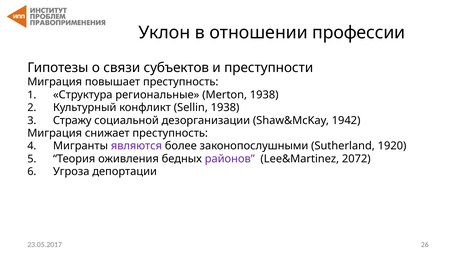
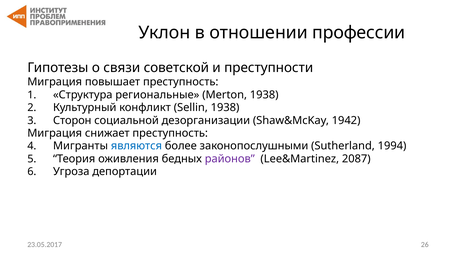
субъектов: субъектов -> советской (176, 68)
Стражу: Стражу -> Сторон (72, 121)
являются colour: purple -> blue (136, 146)
1920: 1920 -> 1994 (392, 146)
2072: 2072 -> 2087 (356, 159)
